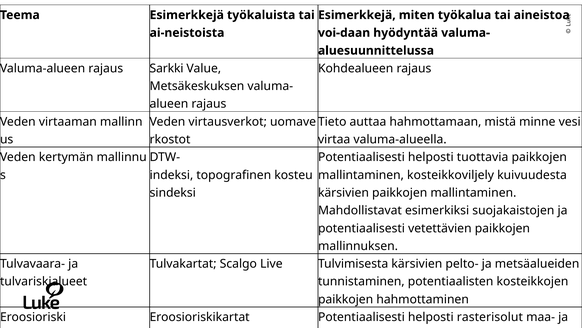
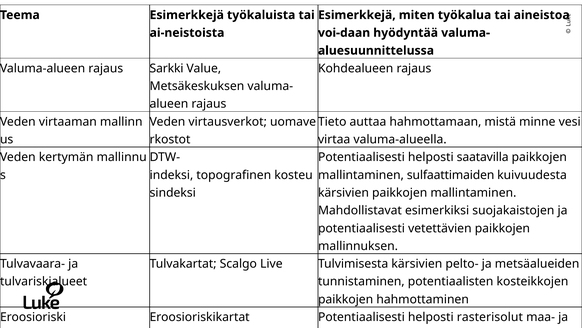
tuottavia: tuottavia -> saatavilla (483, 157)
kosteikkoviljely: kosteikkoviljely -> sulfaattimaiden (451, 175)
